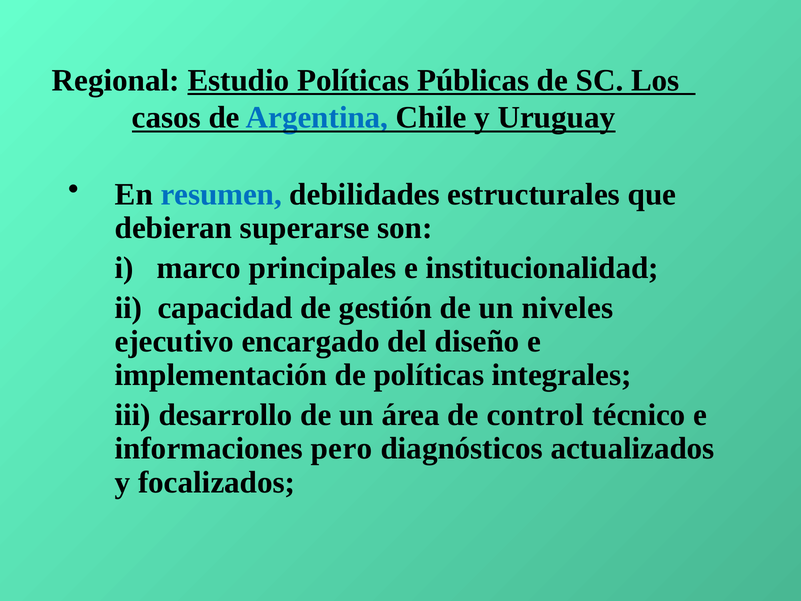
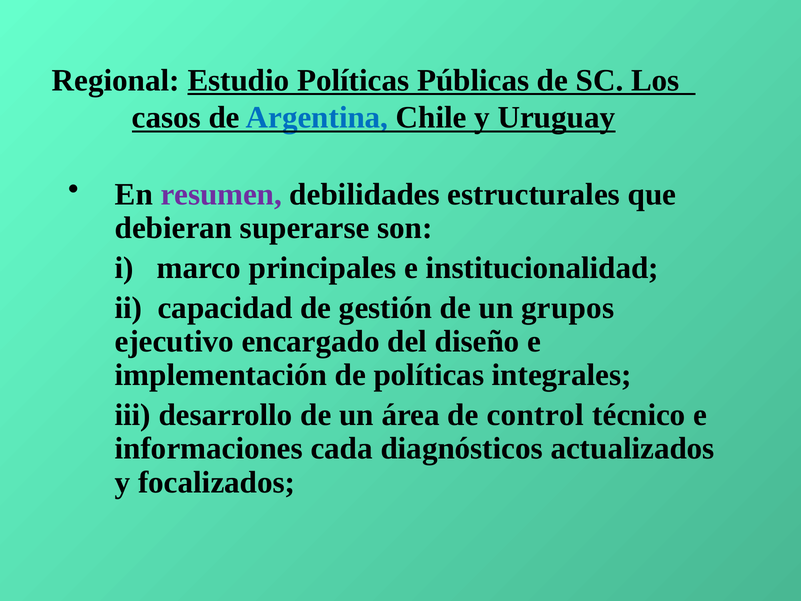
resumen colour: blue -> purple (221, 194)
niveles: niveles -> grupos (568, 308)
pero: pero -> cada (342, 448)
